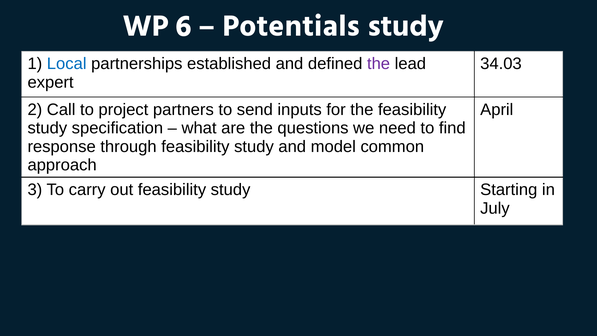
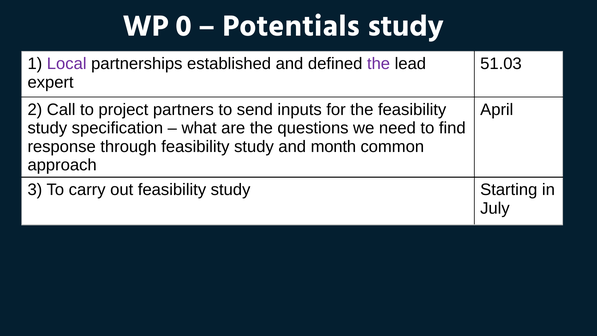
6: 6 -> 0 (184, 26)
Local colour: blue -> purple (67, 64)
34.03: 34.03 -> 51.03 (501, 64)
model: model -> month (333, 147)
